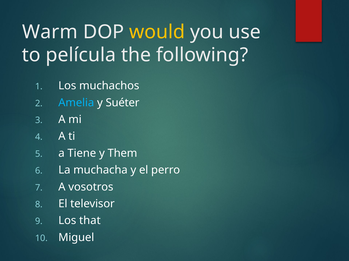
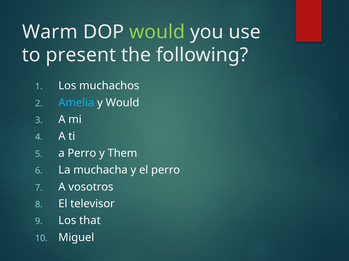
would colour: yellow -> light green (157, 32)
película: película -> present (81, 55)
y Suéter: Suéter -> Would (122, 103)
a Tiene: Tiene -> Perro (82, 154)
